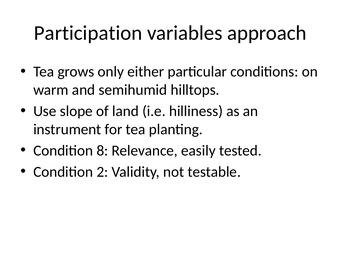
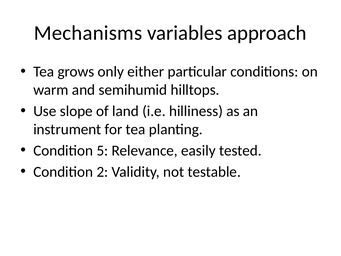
Participation: Participation -> Mechanisms (88, 33)
8: 8 -> 5 (102, 150)
